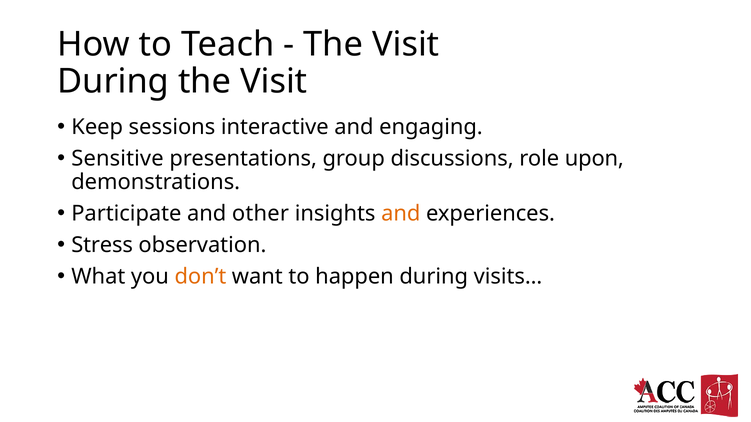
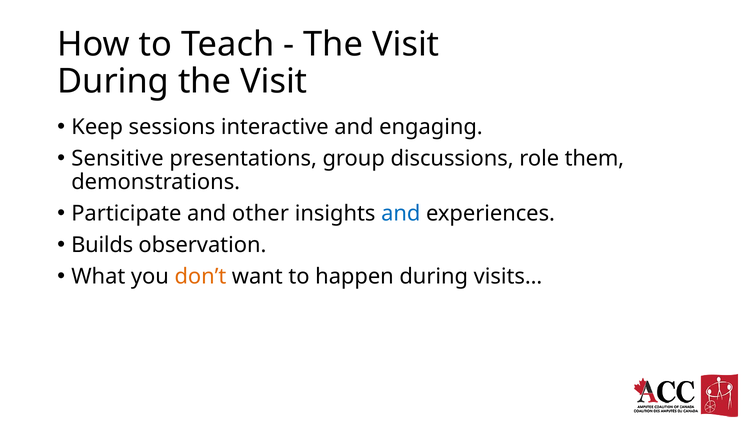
upon: upon -> them (594, 158)
and colour: orange -> blue (401, 214)
Stress: Stress -> Builds (102, 245)
